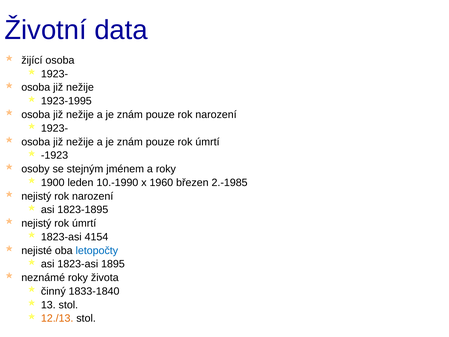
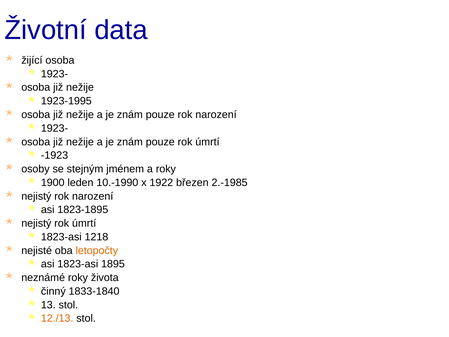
1960: 1960 -> 1922 (161, 182)
4154: 4154 -> 1218 (96, 237)
letopočty colour: blue -> orange (97, 250)
